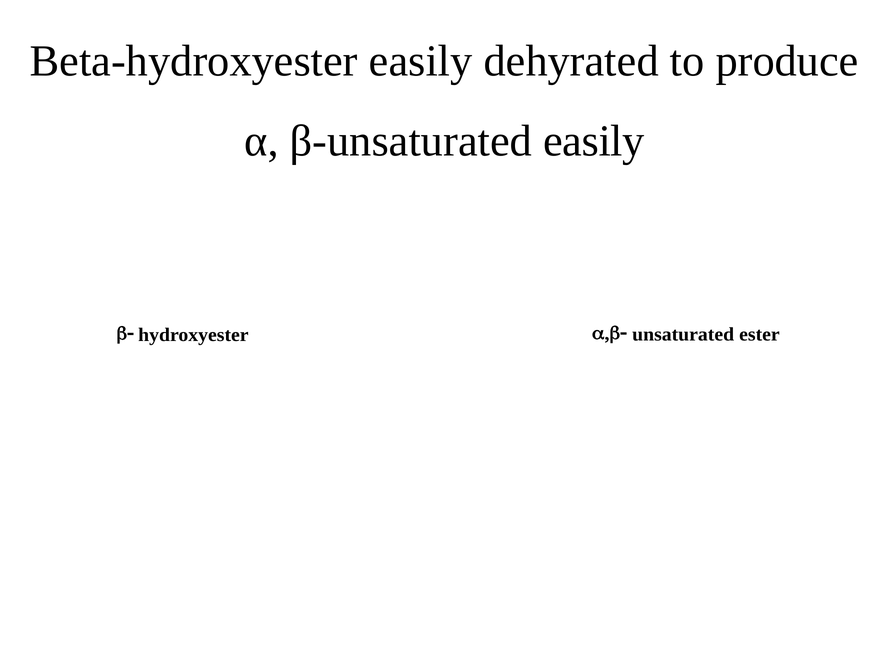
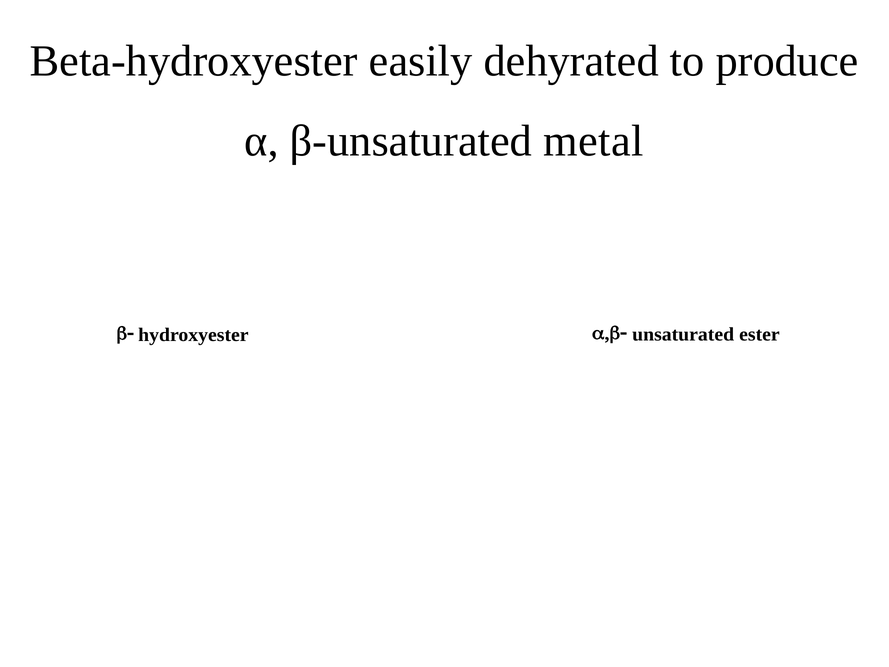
β-unsaturated easily: easily -> metal (593, 141)
